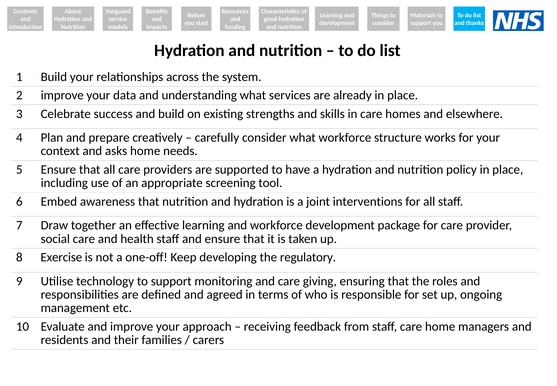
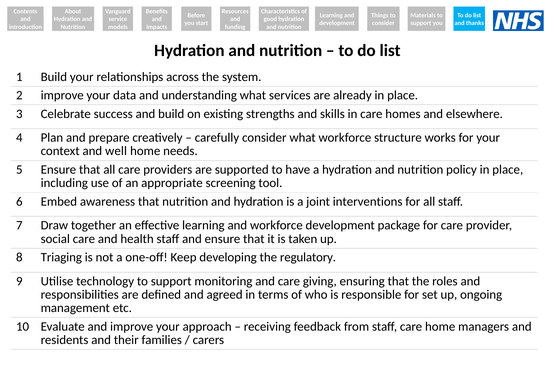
asks: asks -> well (116, 151)
Exercise: Exercise -> Triaging (61, 257)
